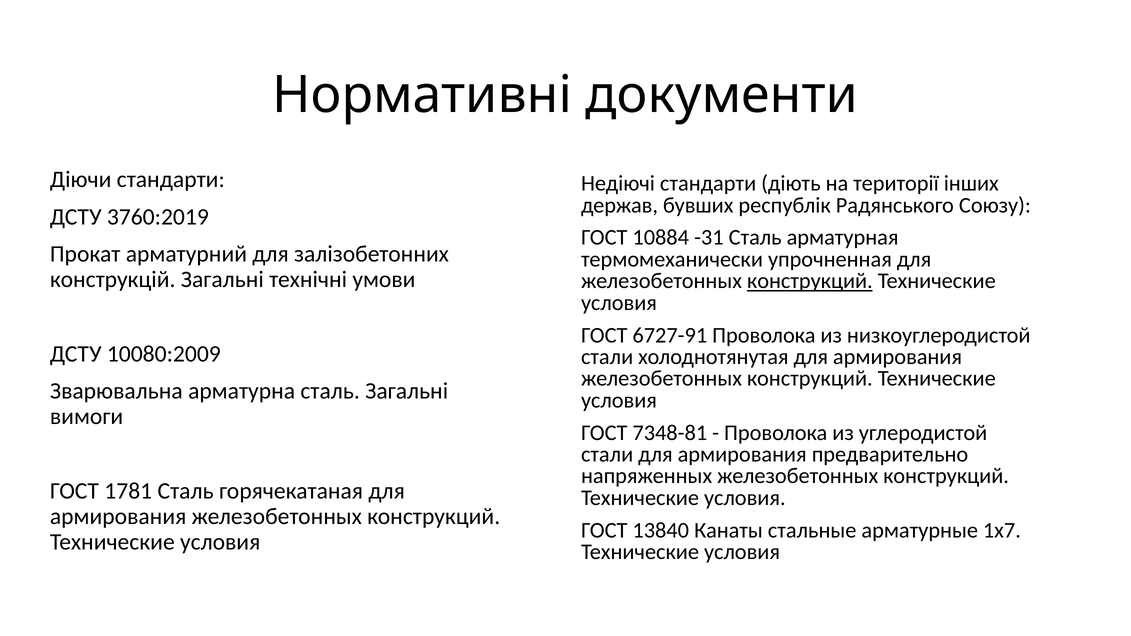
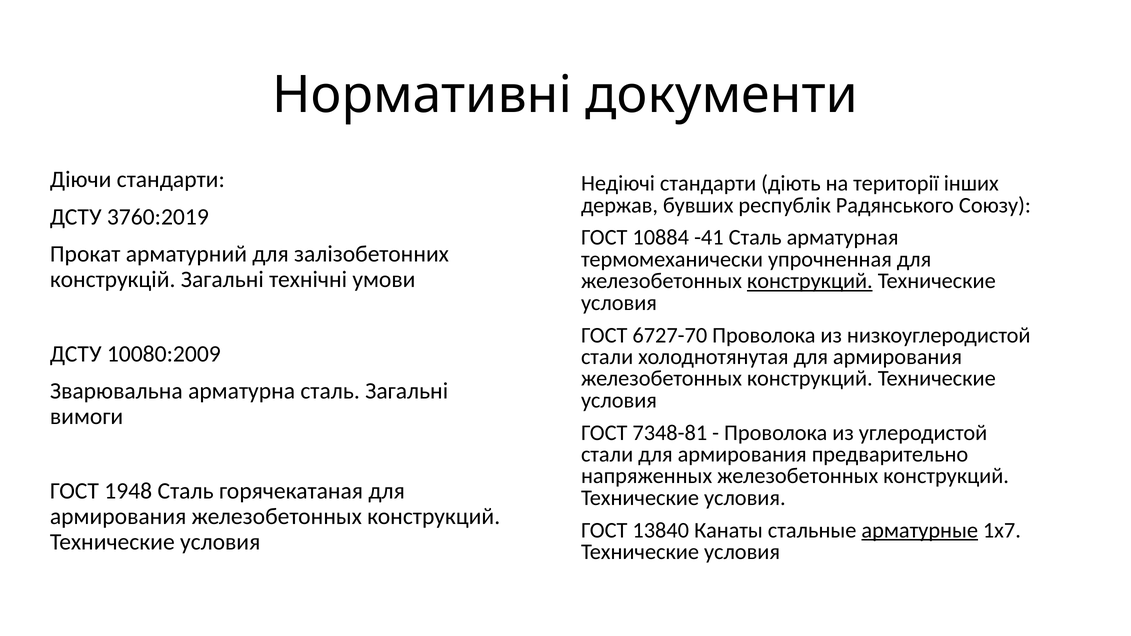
-31: -31 -> -41 (709, 238)
6727-91: 6727-91 -> 6727-70 (670, 335)
1781: 1781 -> 1948 (128, 491)
арматурные underline: none -> present (920, 530)
